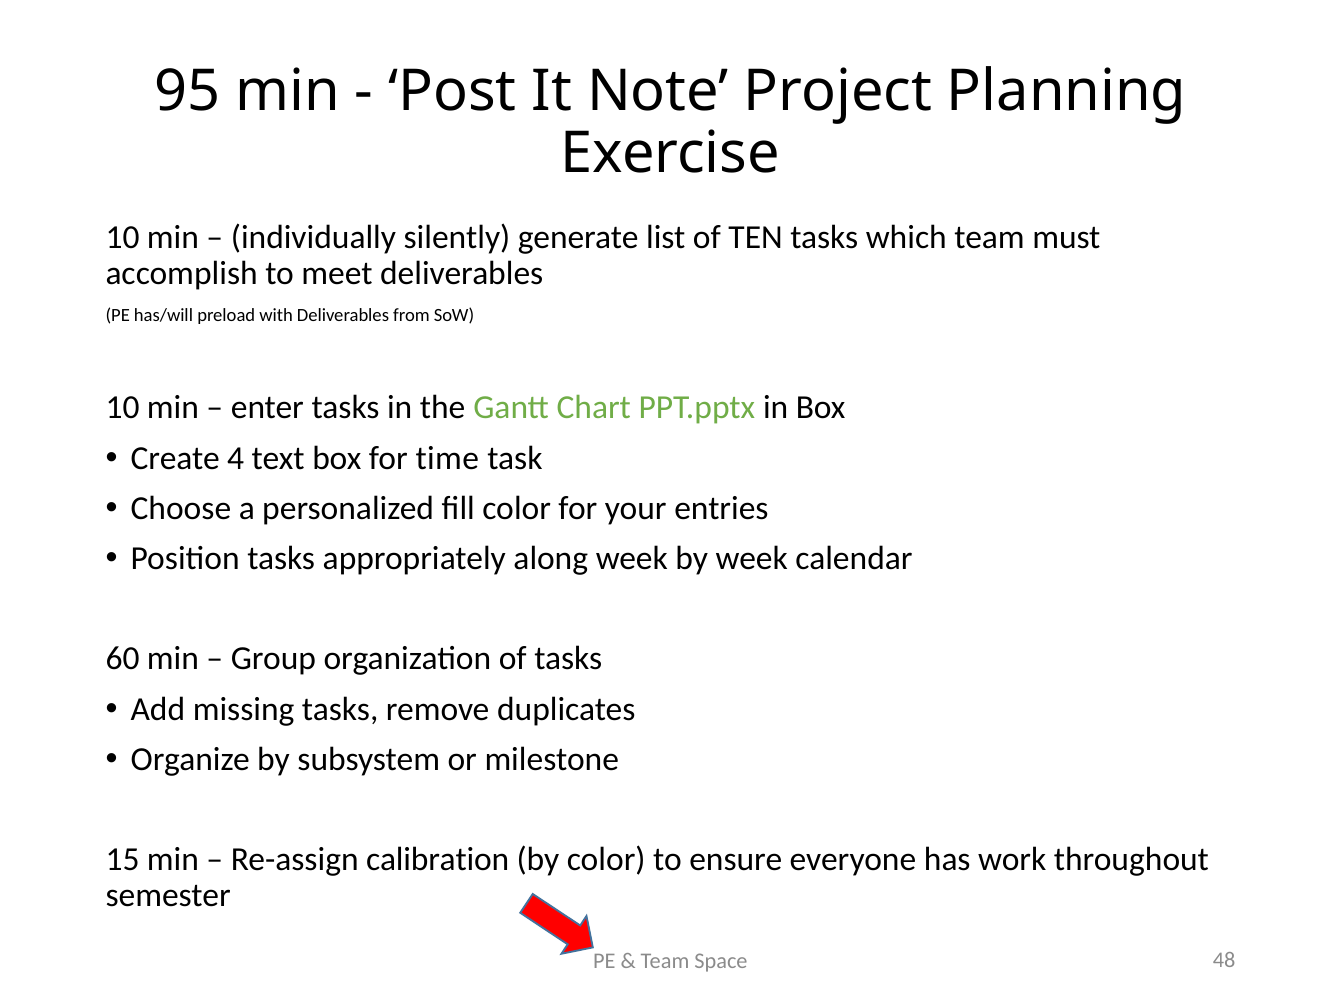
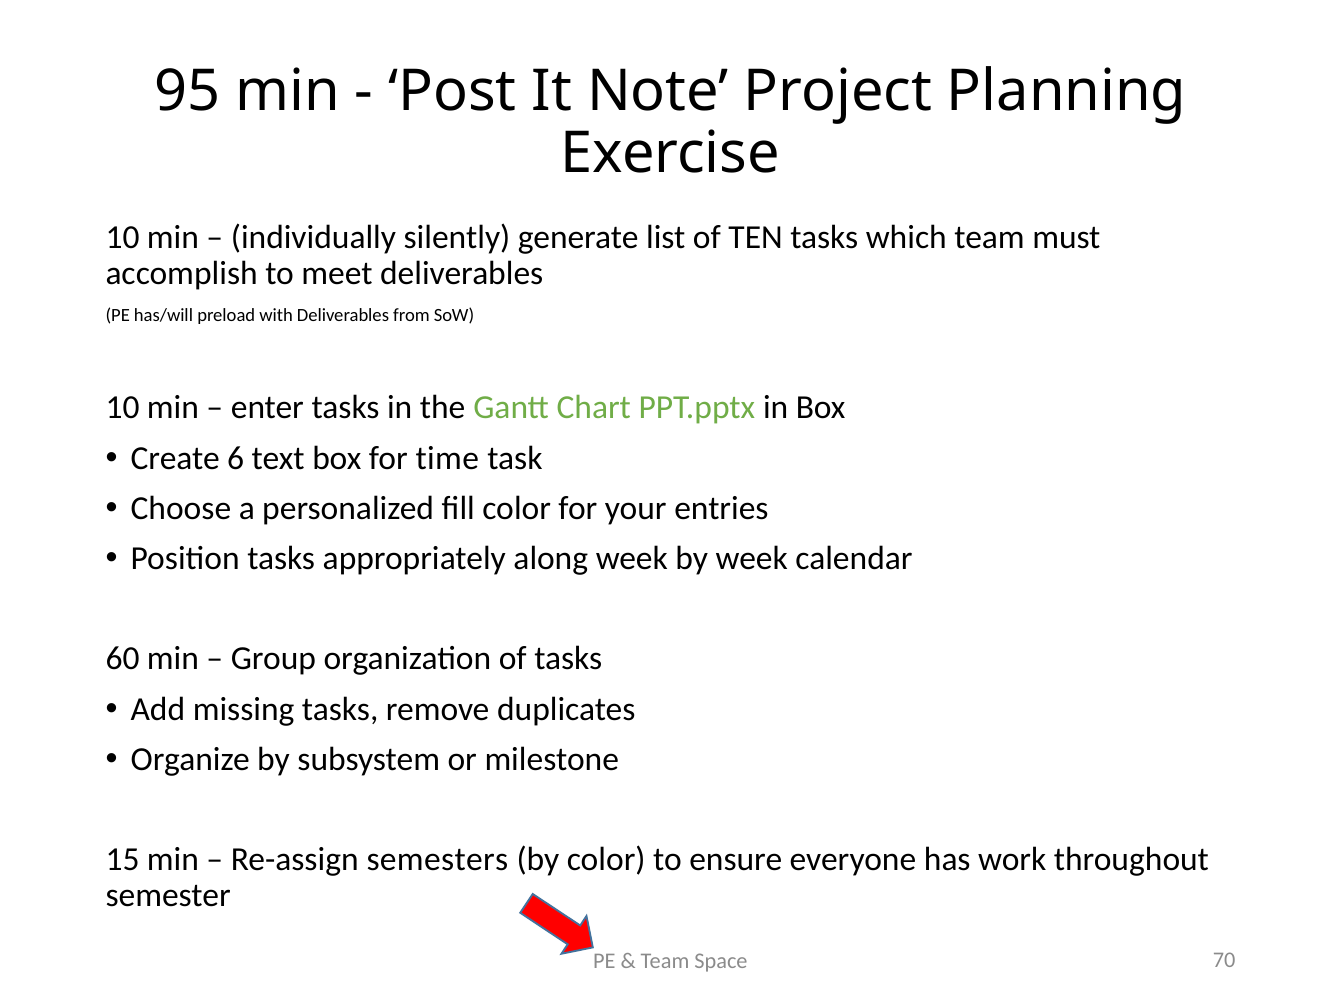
4: 4 -> 6 (236, 458)
calibration: calibration -> semesters (437, 859)
48: 48 -> 70 (1224, 960)
